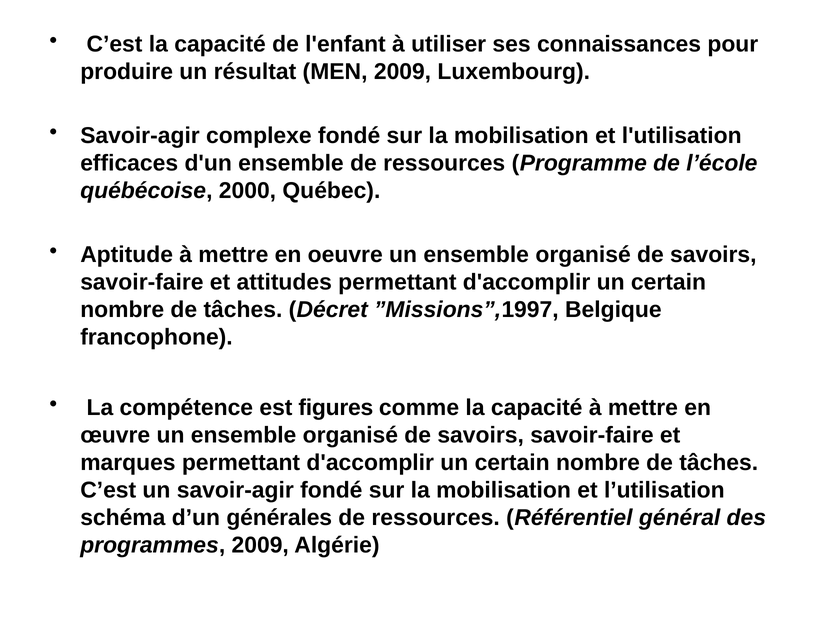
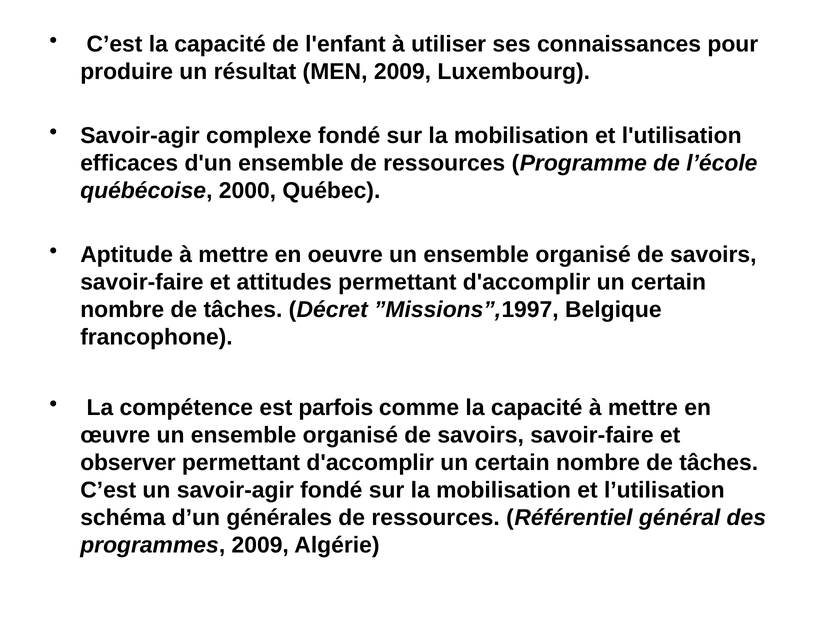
figures: figures -> parfois (336, 407)
marques: marques -> observer (128, 462)
